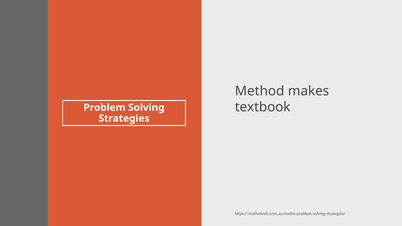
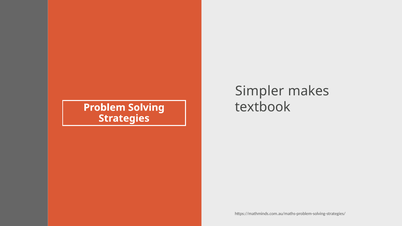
Method: Method -> Simpler (260, 91)
